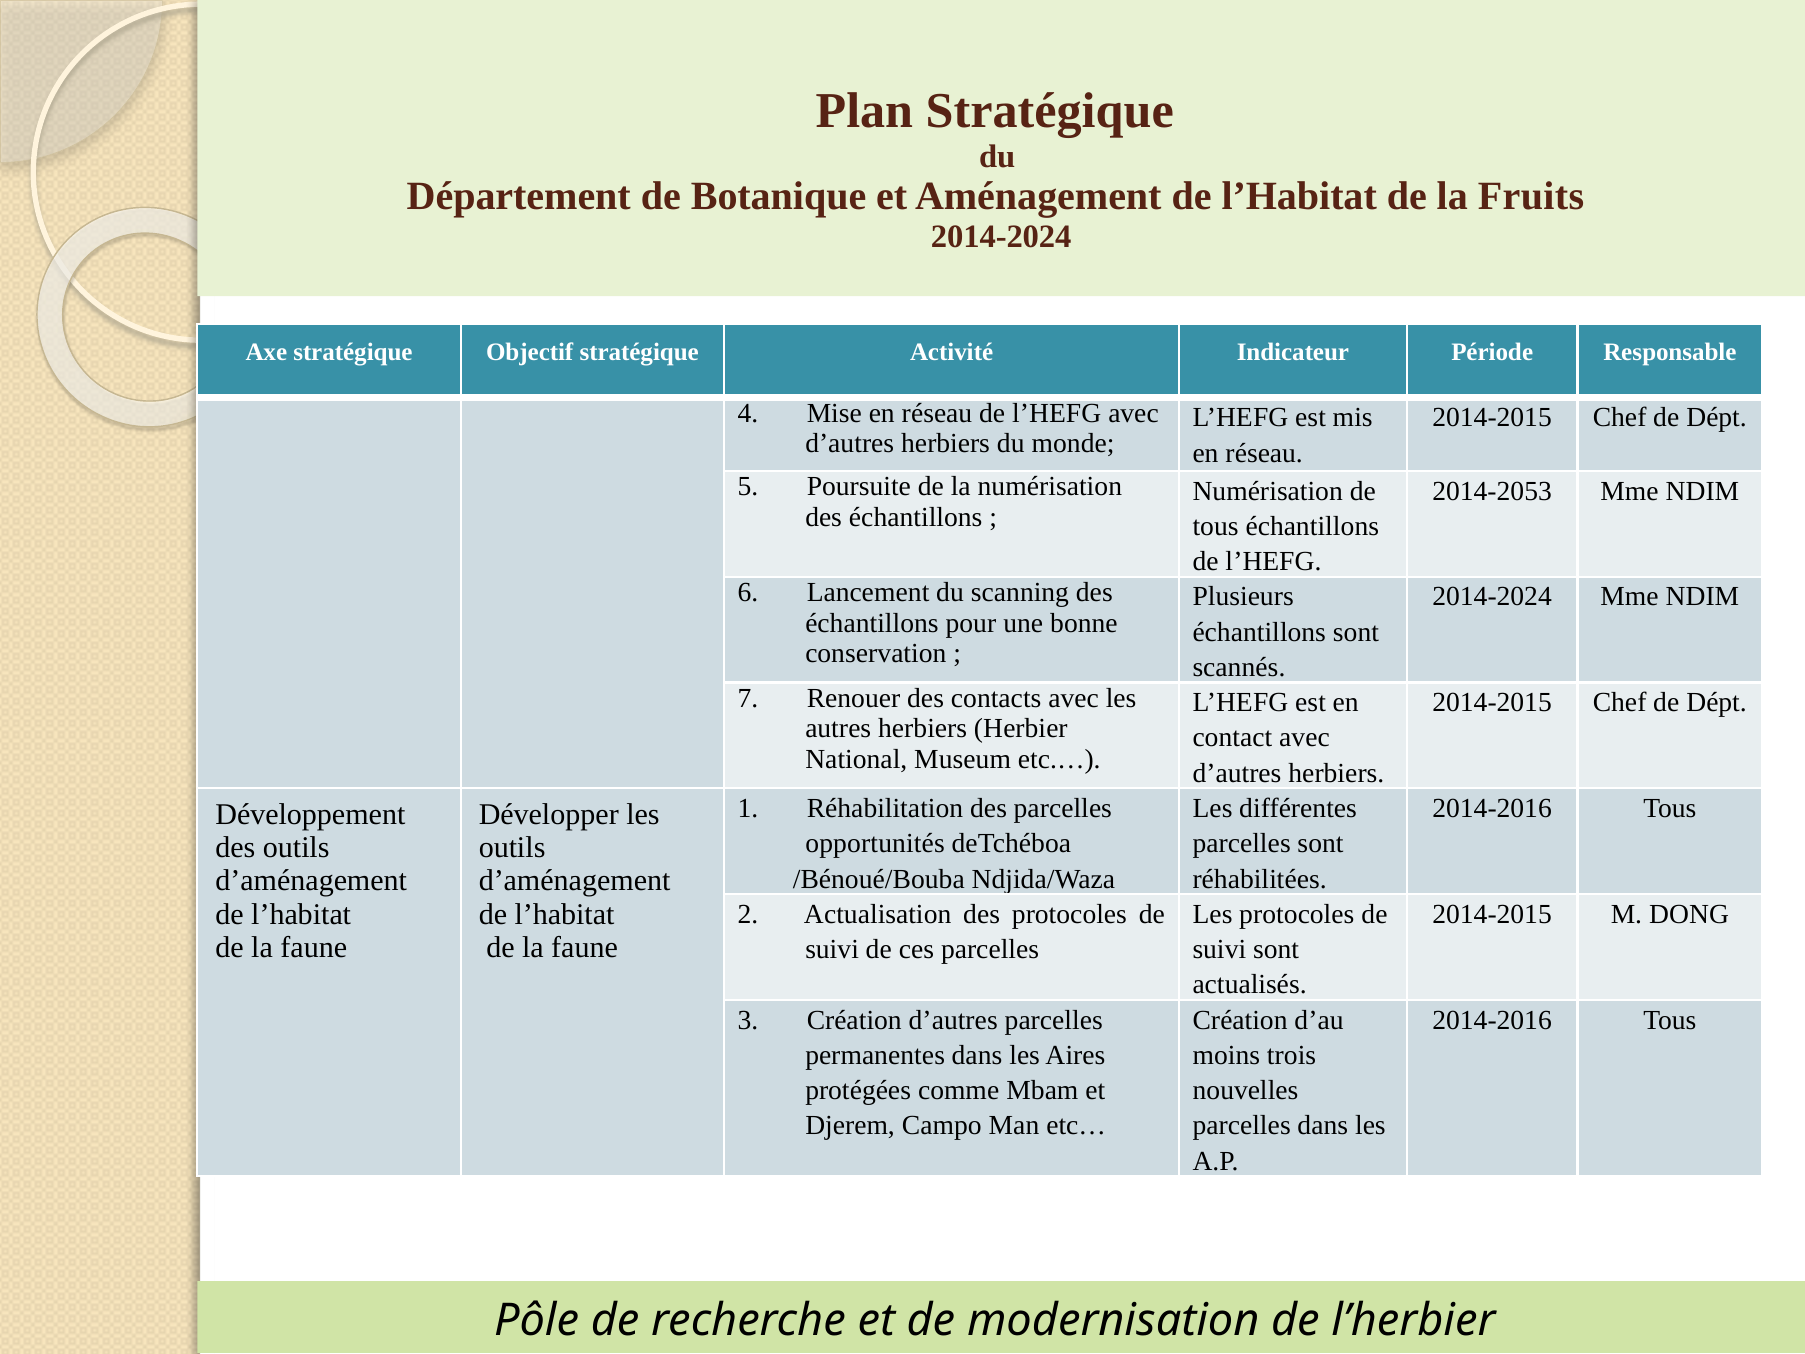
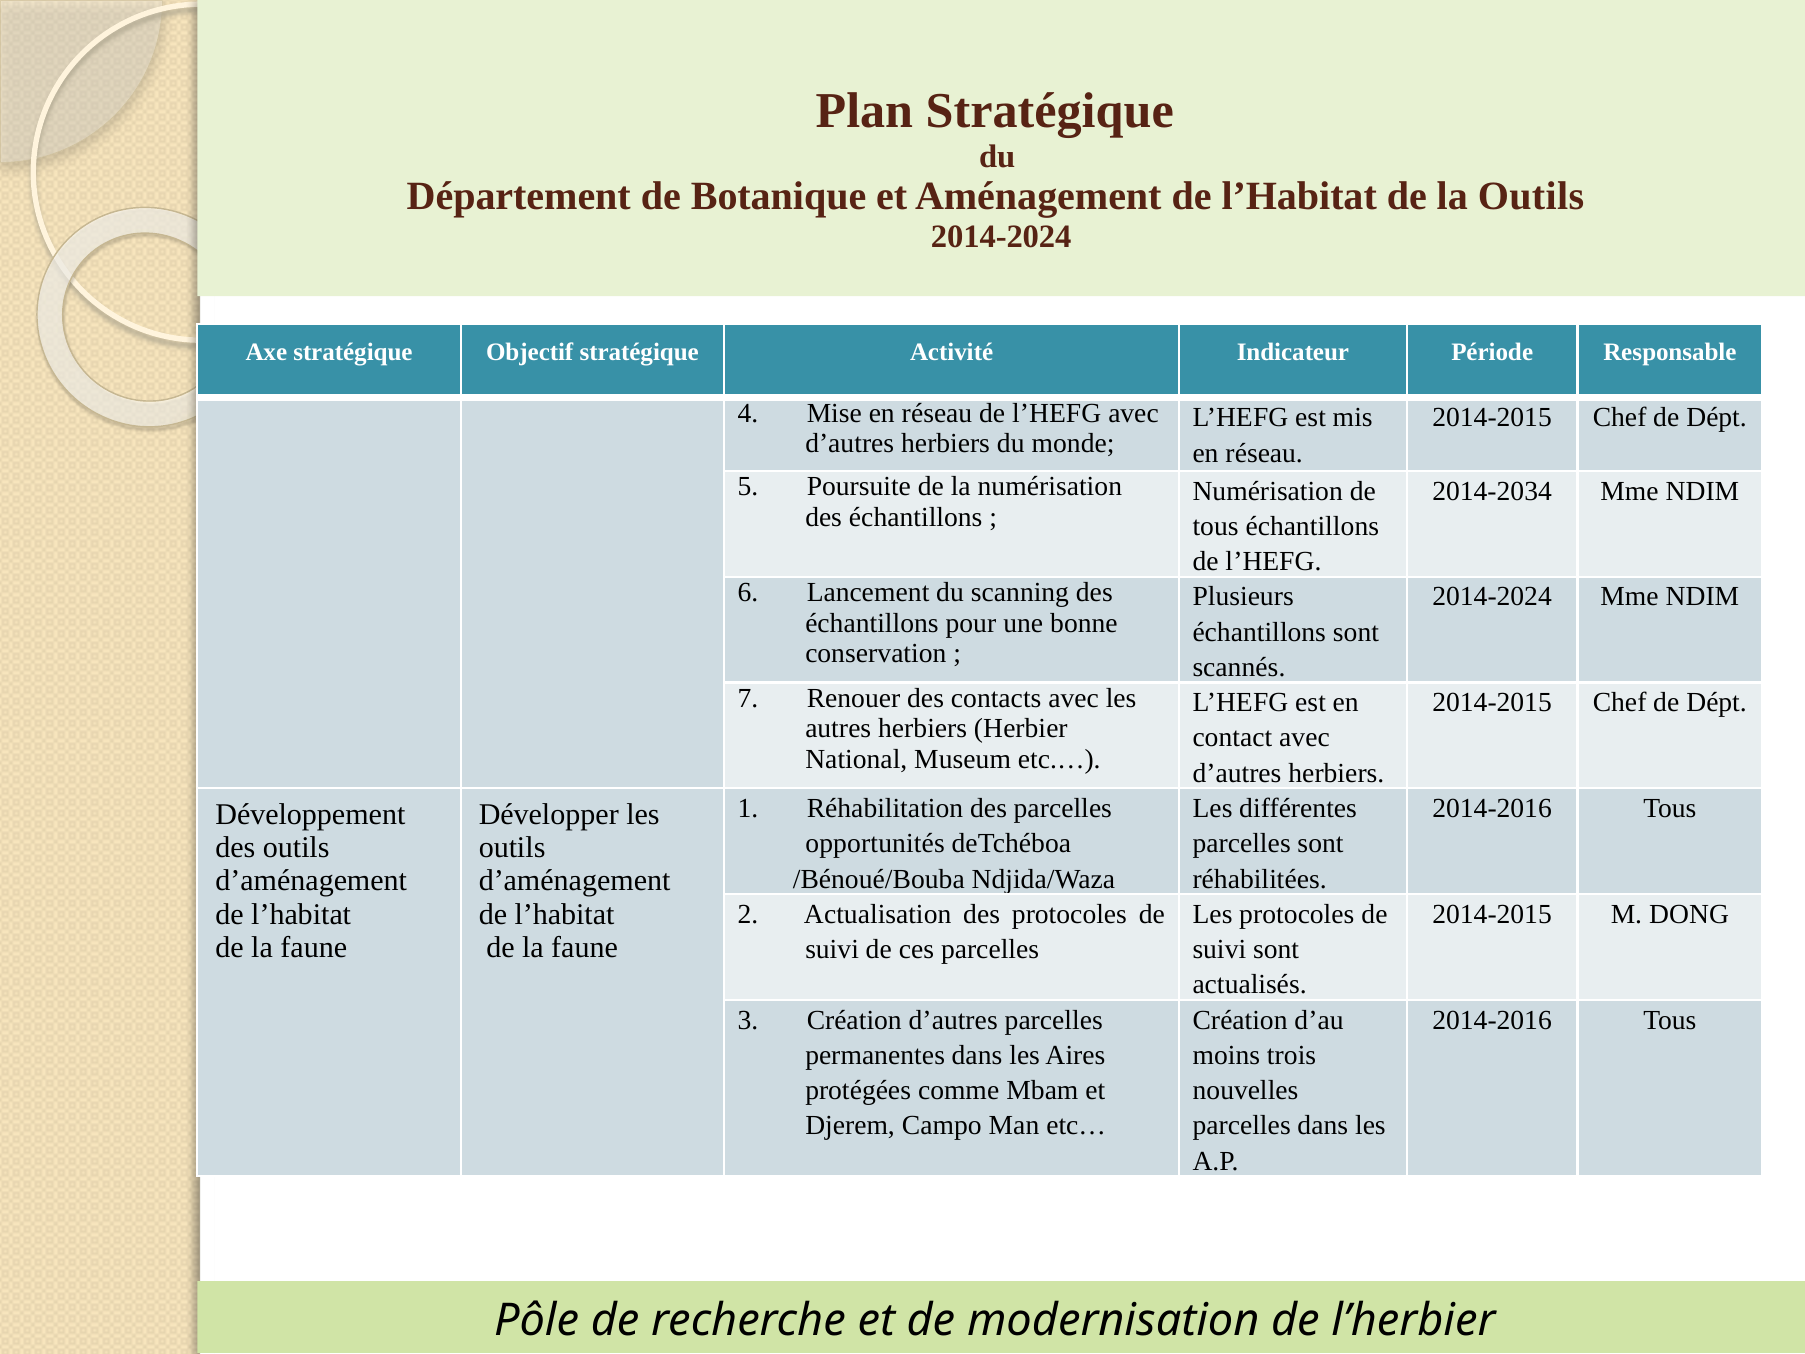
la Fruits: Fruits -> Outils (1531, 197)
2014-2053: 2014-2053 -> 2014-2034 (1492, 491)
